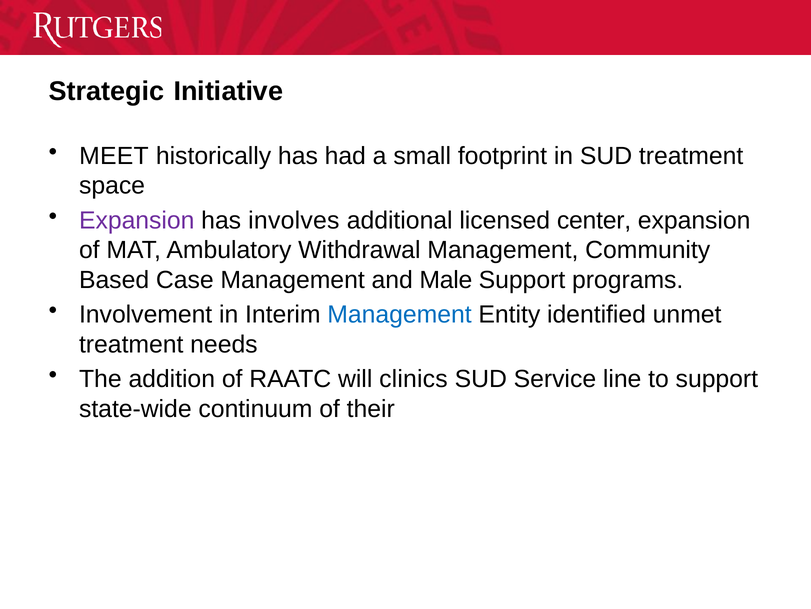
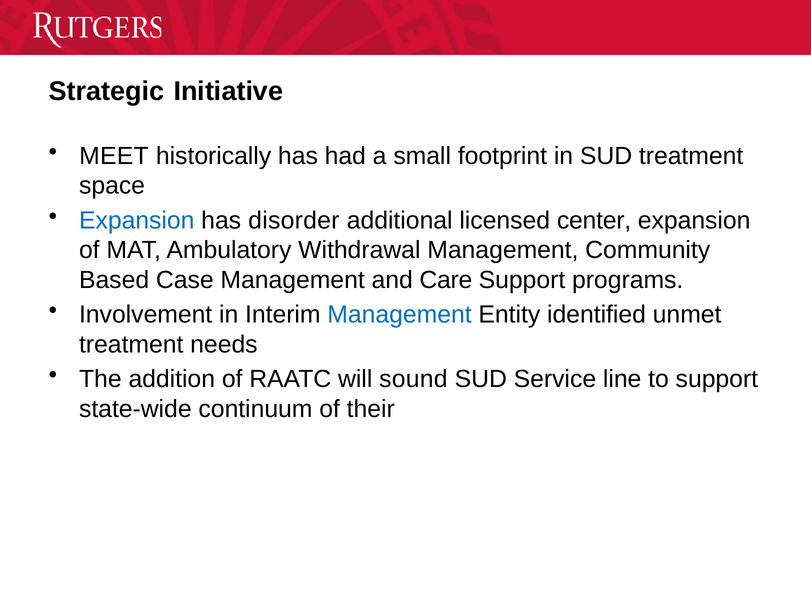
Expansion colour: purple -> blue (137, 220)
involves: involves -> disorder (294, 220)
Male: Male -> Care (446, 280)
clinics: clinics -> sound (413, 379)
